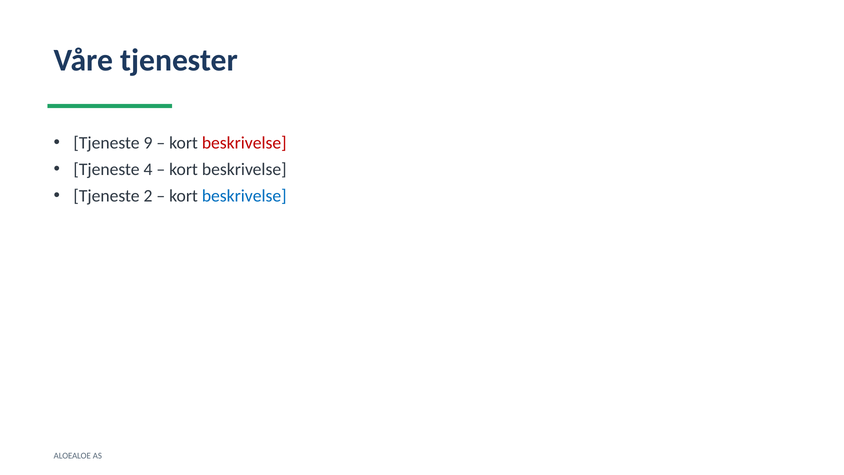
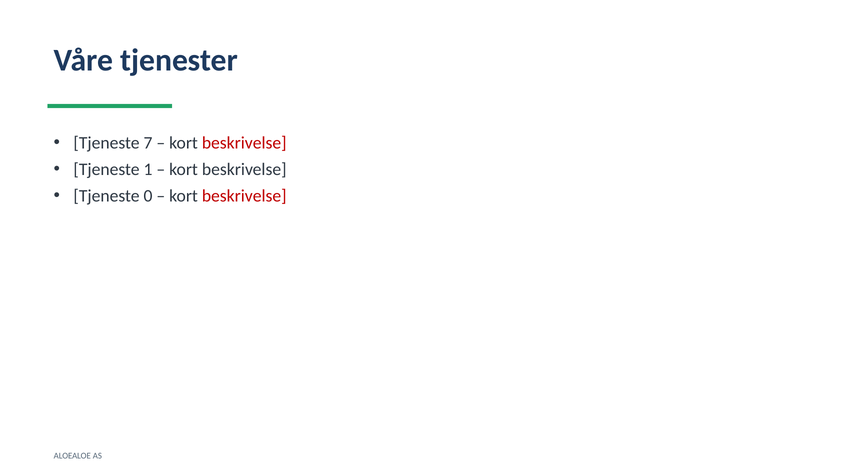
9: 9 -> 7 (148, 143)
4: 4 -> 1 (148, 169)
2: 2 -> 0 (148, 196)
beskrivelse colour: blue -> red (244, 196)
